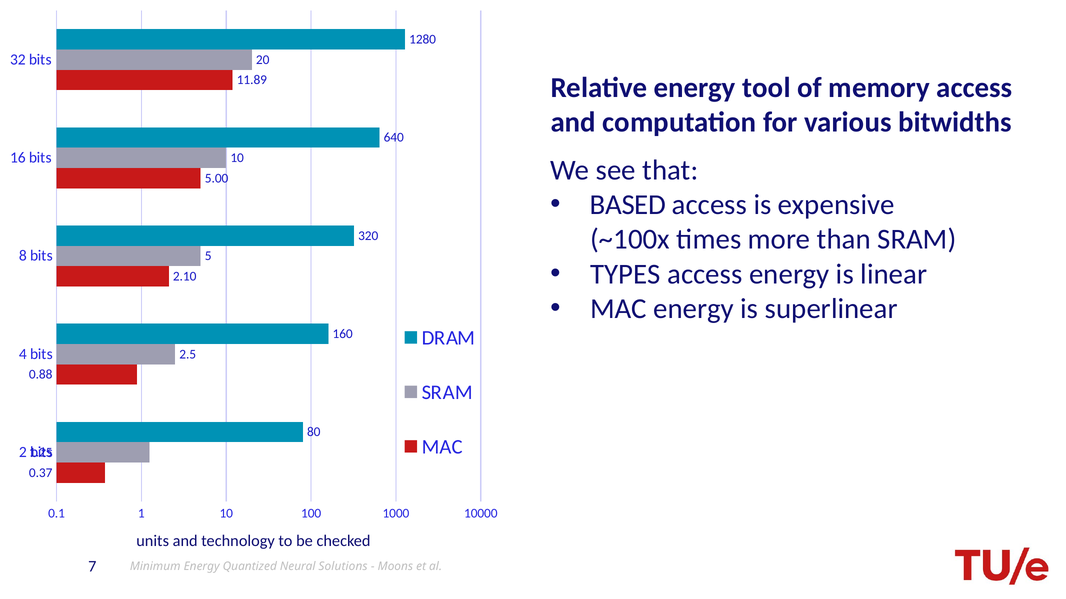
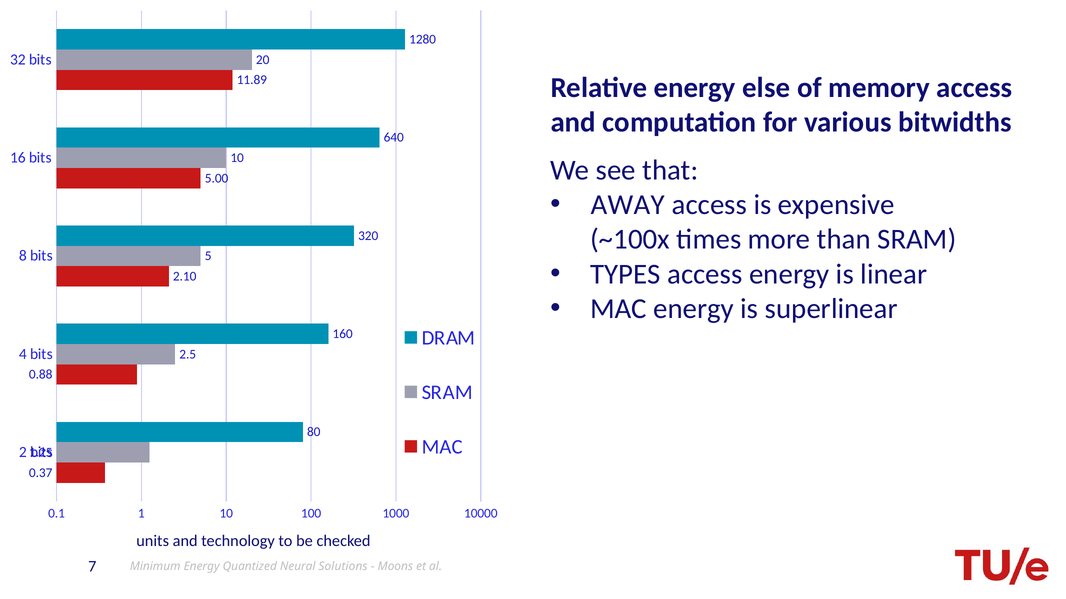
tool: tool -> else (766, 88)
BASED: BASED -> AWAY (628, 205)
